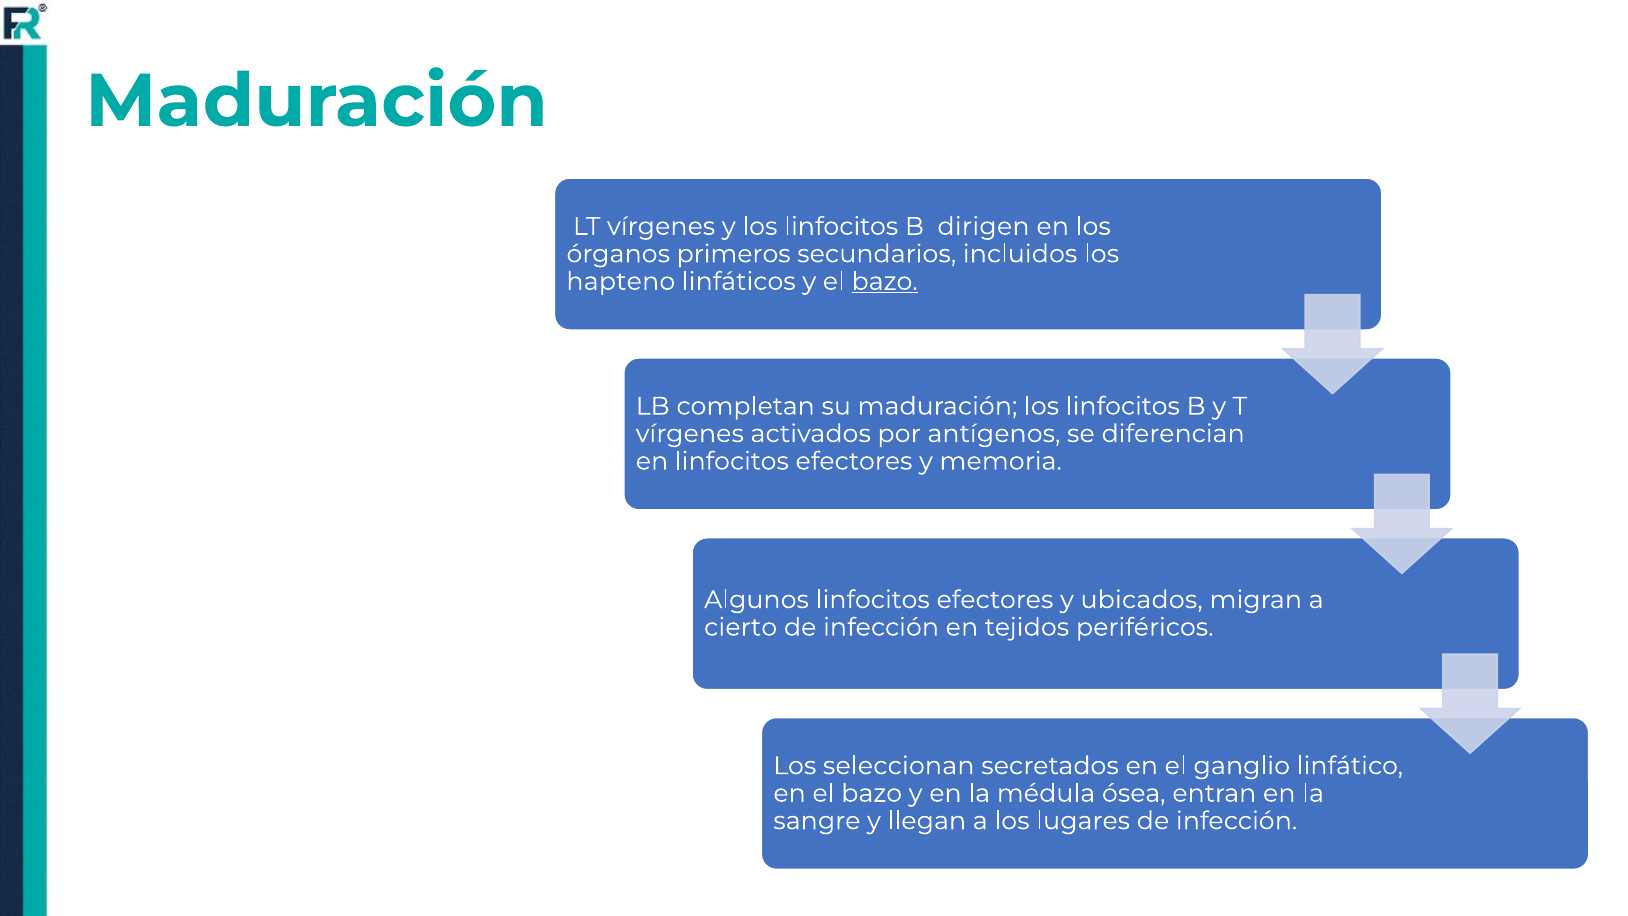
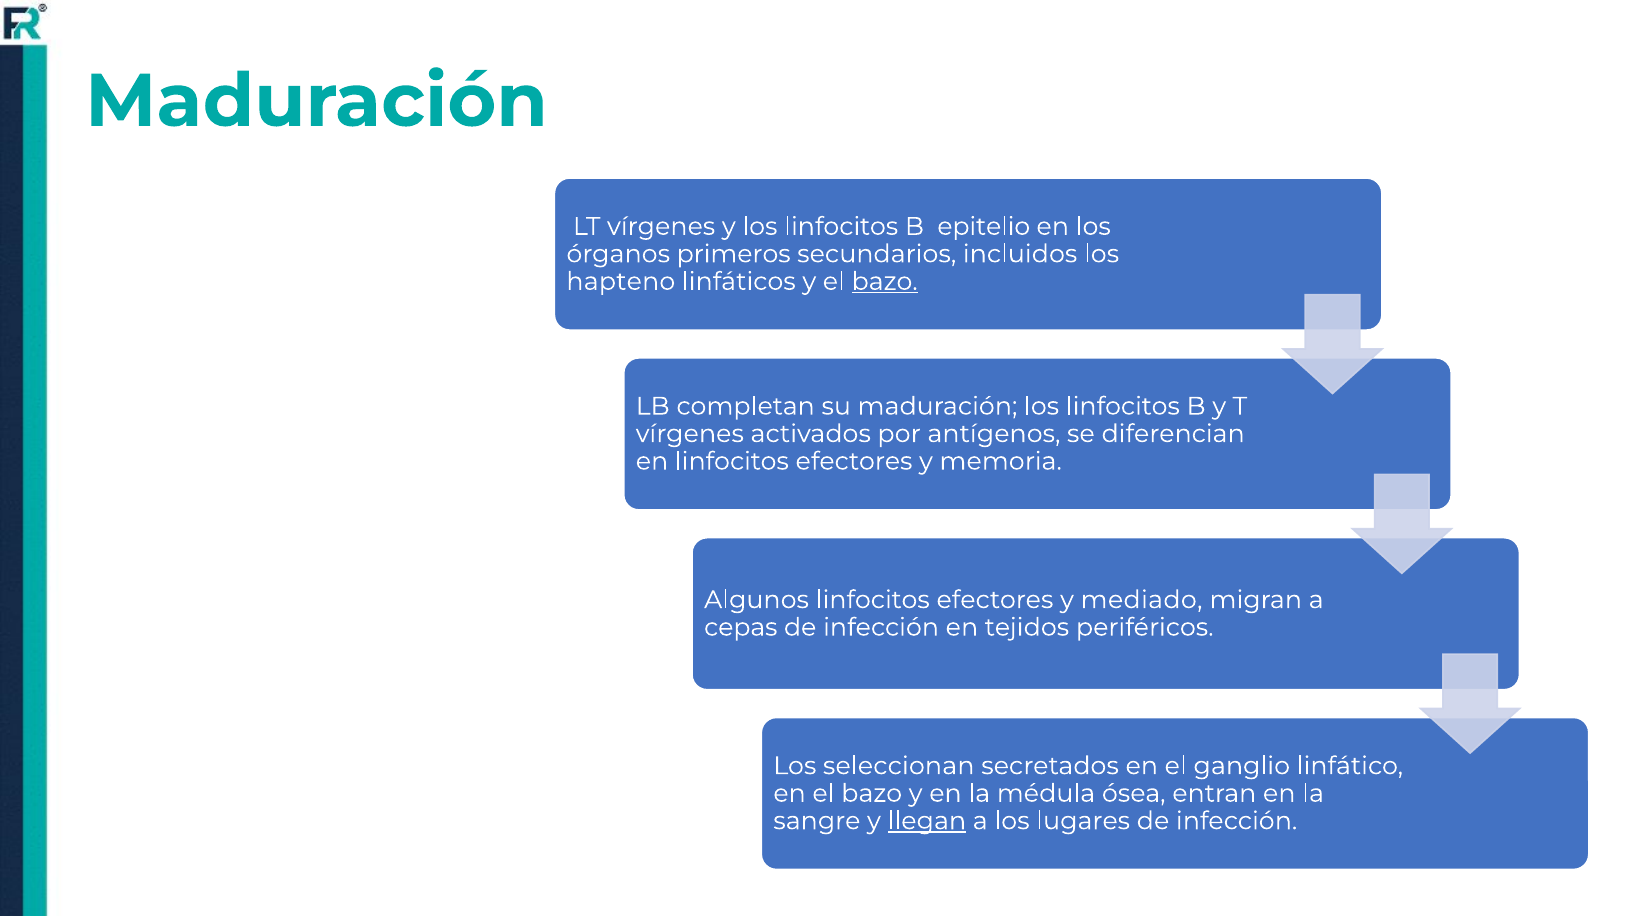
dirigen: dirigen -> epitelio (984, 226)
ubicados: ubicados -> mediado (1142, 600)
cierto: cierto -> cepas (741, 627)
llegan underline: none -> present (927, 821)
